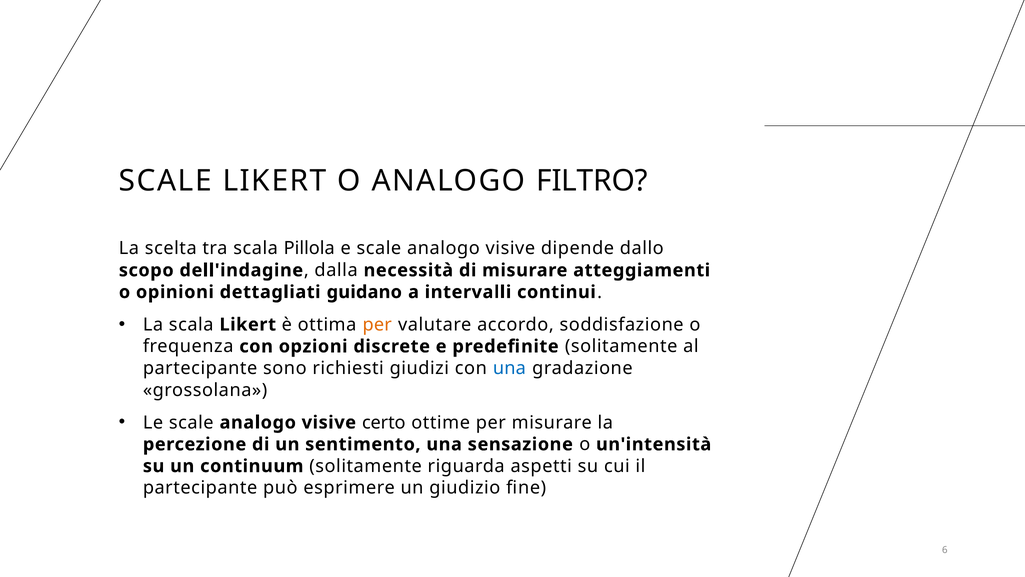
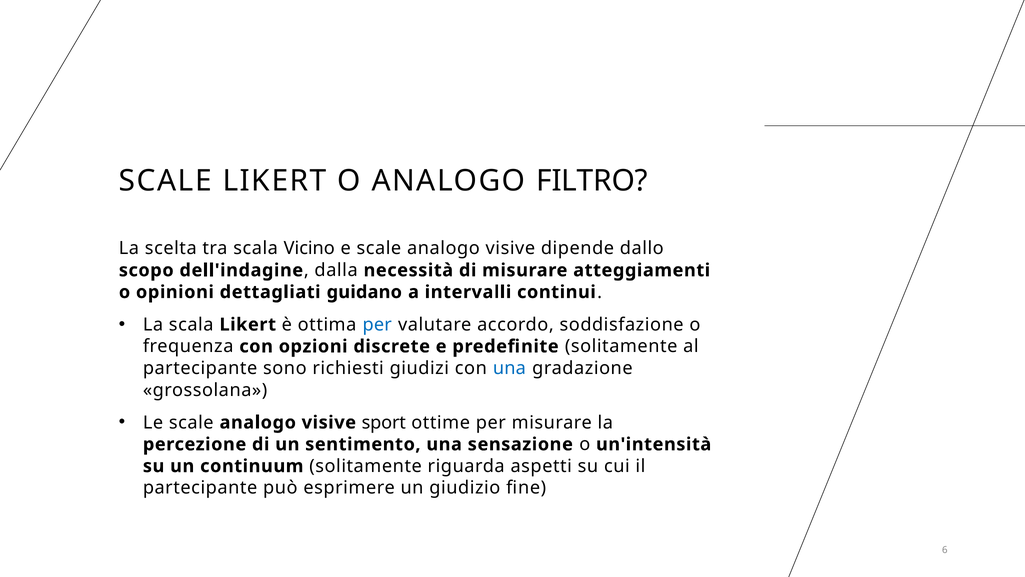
Pillola: Pillola -> Vicino (309, 248)
per colour: orange -> blue (377, 324)
certo: certo -> sport (384, 422)
